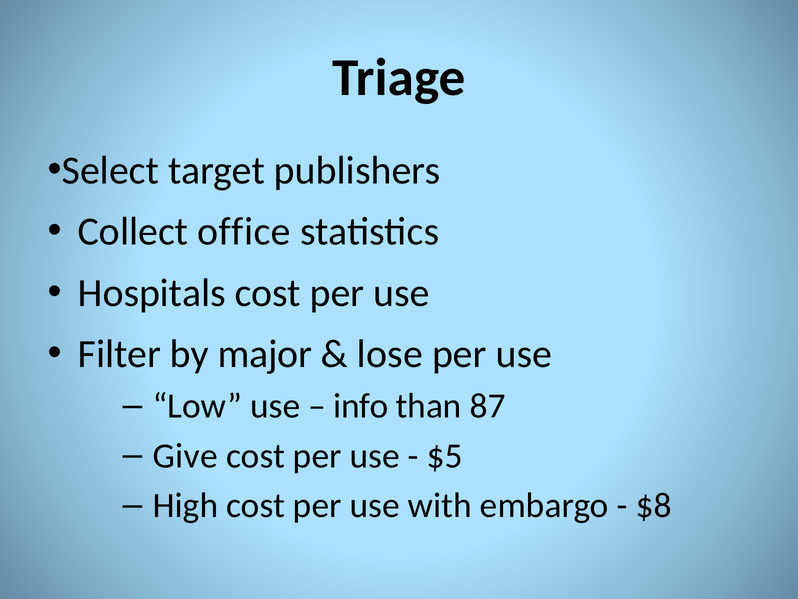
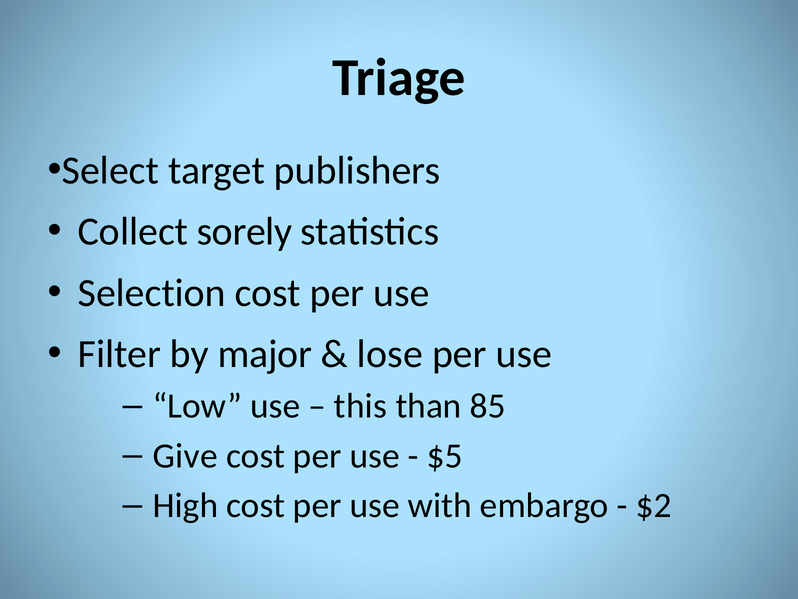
office: office -> sorely (244, 232)
Hospitals: Hospitals -> Selection (152, 293)
info: info -> this (361, 406)
87: 87 -> 85 (488, 406)
$8: $8 -> $2 (654, 505)
